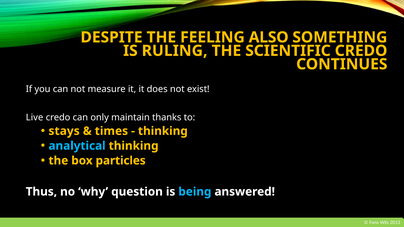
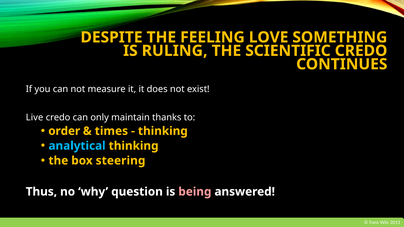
ALSO: ALSO -> LOVE (269, 37)
stays: stays -> order (64, 131)
particles: particles -> steering (121, 161)
being colour: light blue -> pink (195, 192)
